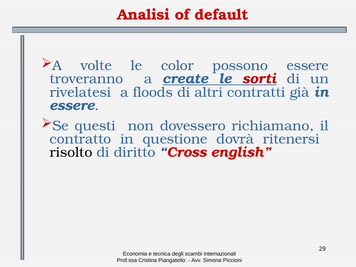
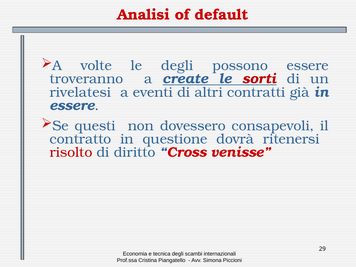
le color: color -> degli (177, 66)
floods: floods -> eventi (153, 92)
richiamano: richiamano -> consapevoli (273, 126)
risolto colour: black -> red (71, 152)
english: english -> venisse (241, 152)
